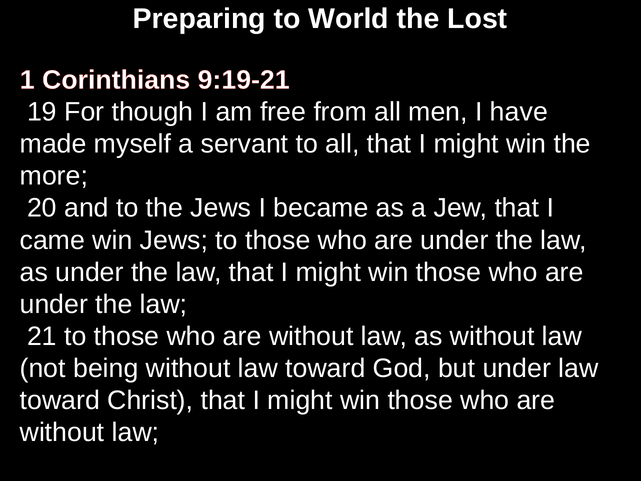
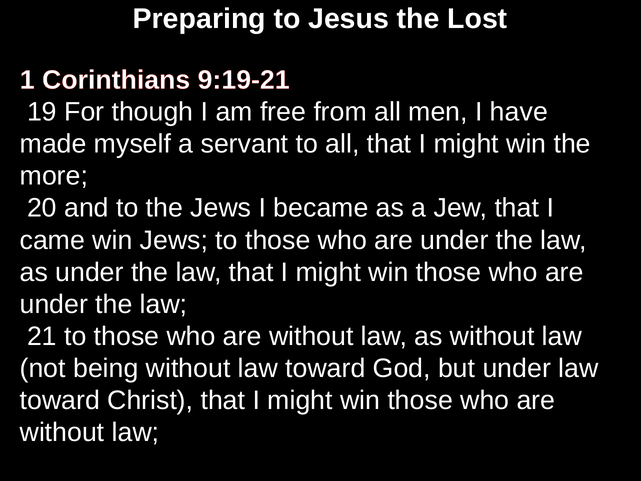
World: World -> Jesus (349, 19)
